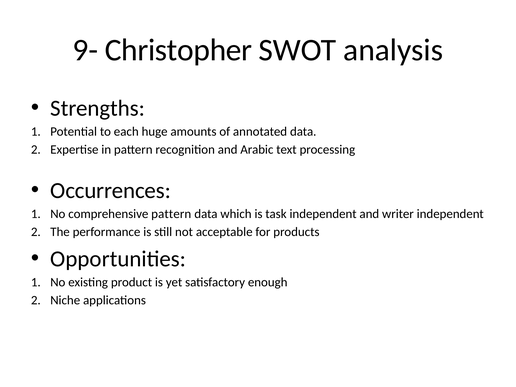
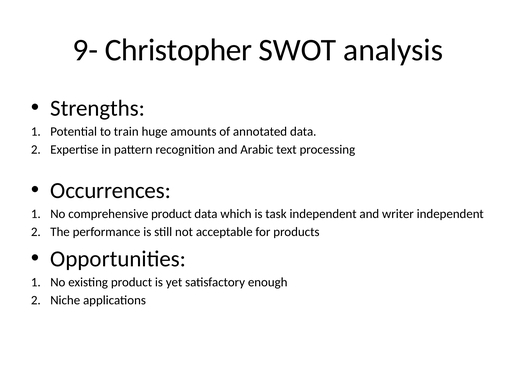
each: each -> train (126, 132)
comprehensive pattern: pattern -> product (171, 214)
